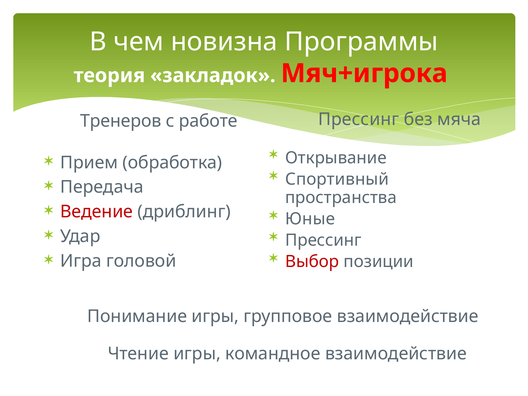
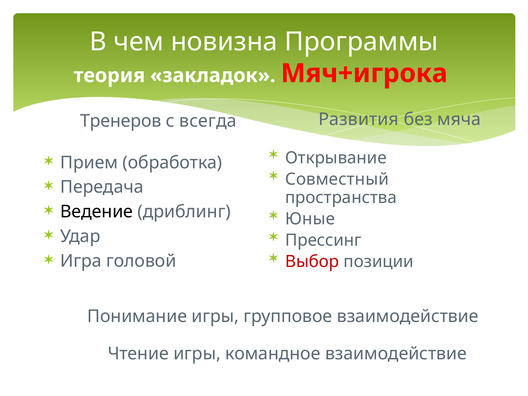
Прессинг: Прессинг -> Развития (359, 119)
работе: работе -> всегда (208, 121)
Спортивный: Спортивный -> Совместный (337, 179)
Ведение colour: red -> black (97, 212)
